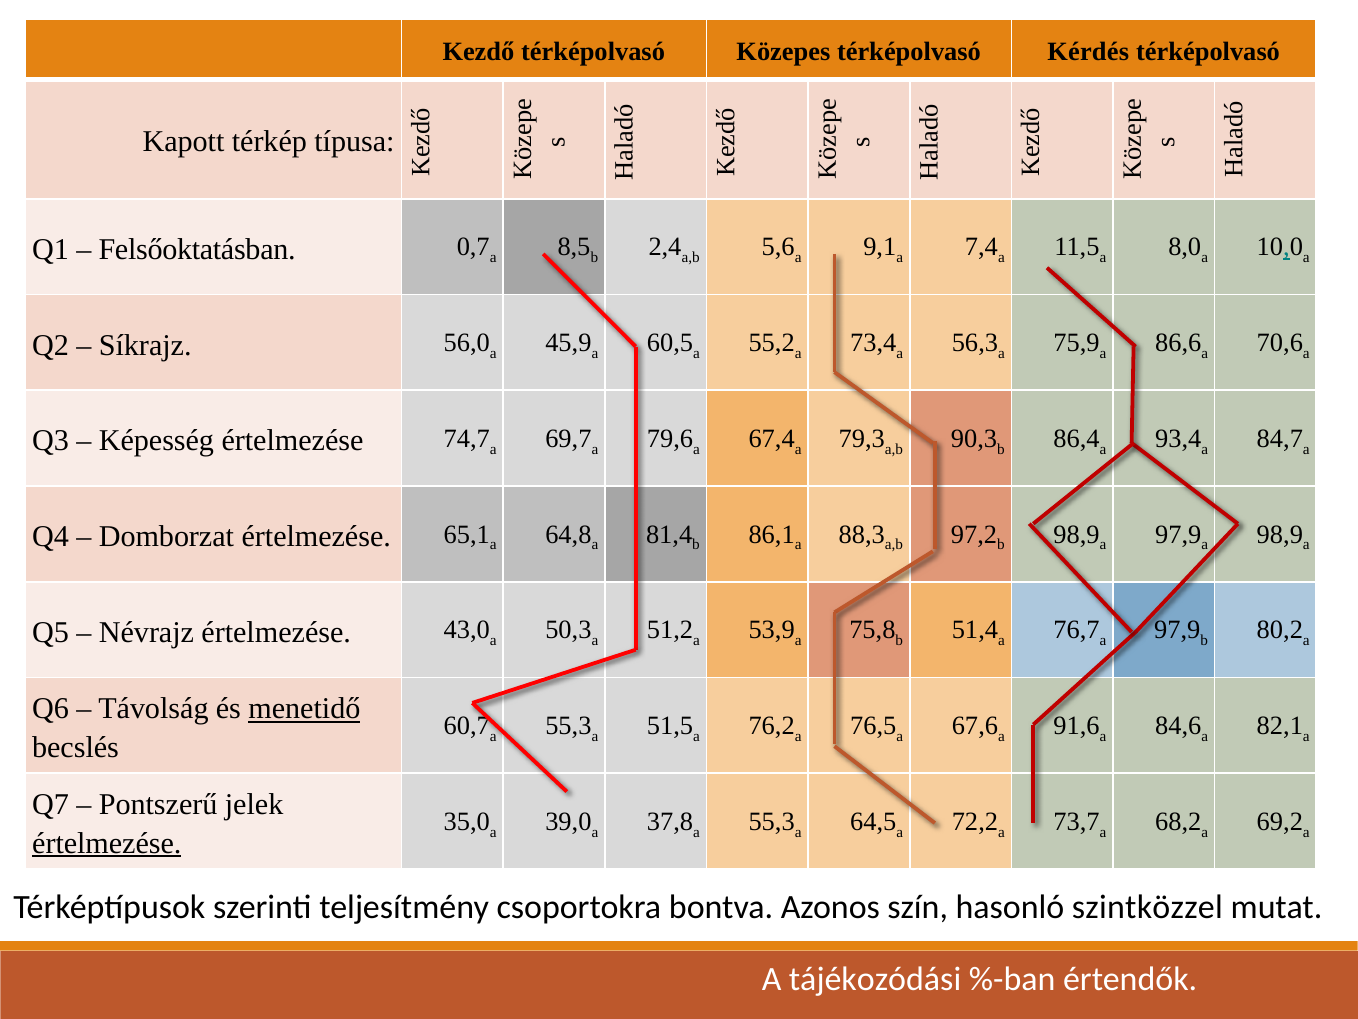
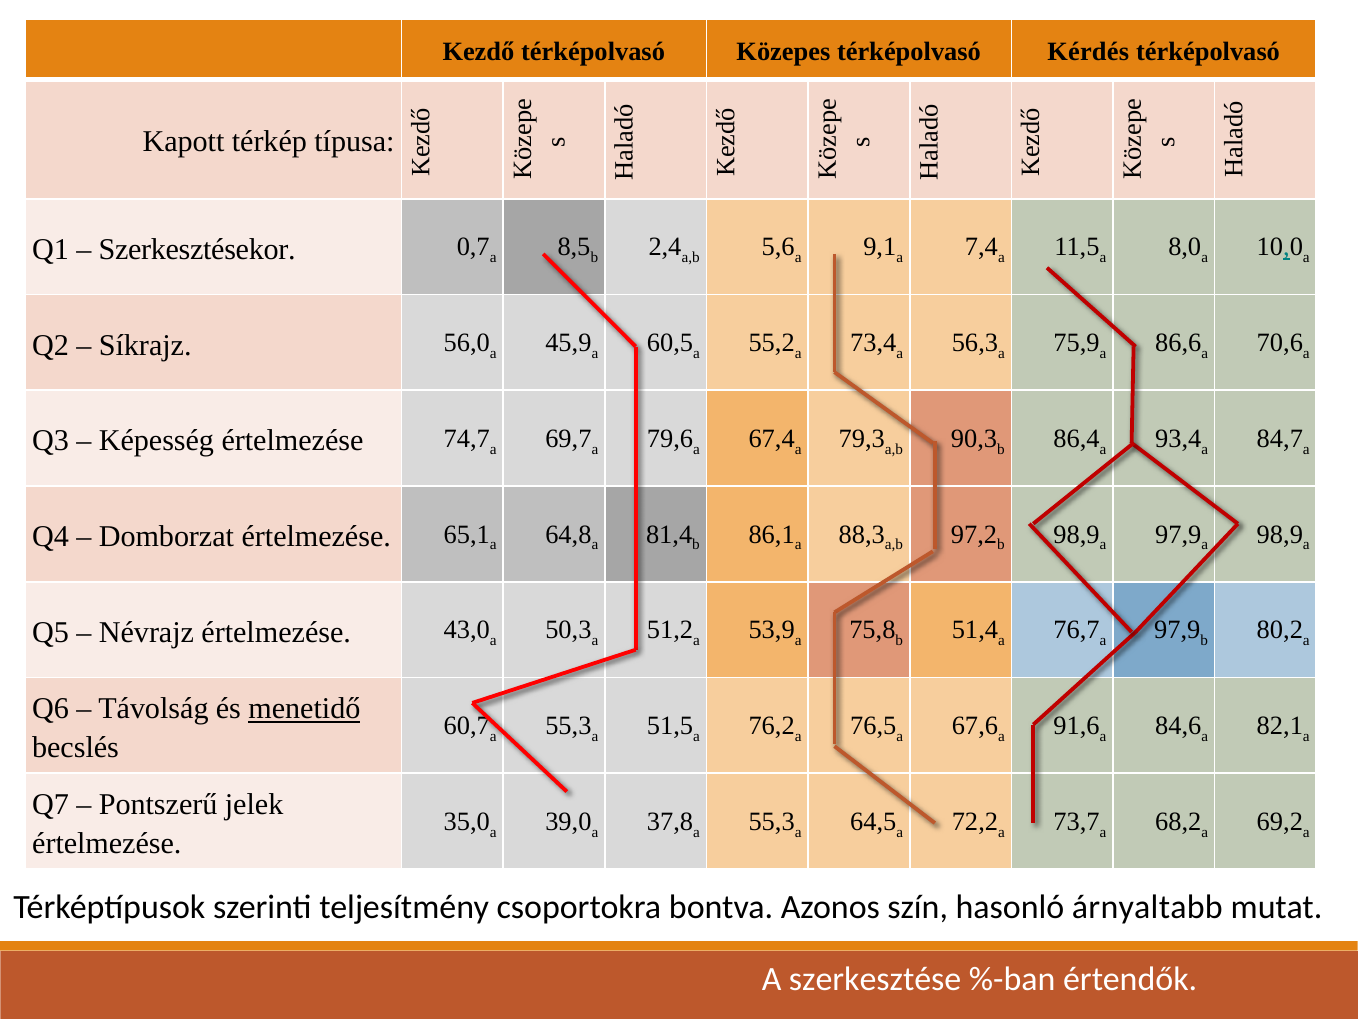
Felsőoktatásban: Felsőoktatásban -> Szerkesztésekor (197, 249)
értelmezése underline: present -> none (107, 843)
szintközzel: szintközzel -> árnyaltabb (1147, 906)
tájékozódási: tájékozódási -> szerkesztése (875, 979)
